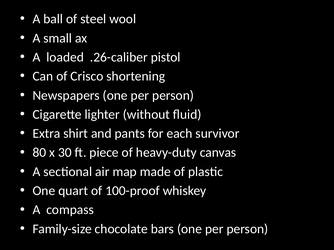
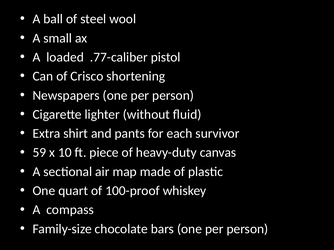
.26-caliber: .26-caliber -> .77-caliber (119, 57)
80: 80 -> 59 (39, 153)
30: 30 -> 10 (65, 153)
